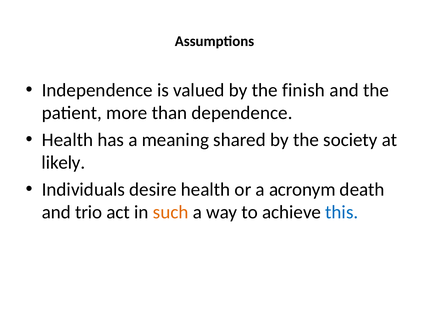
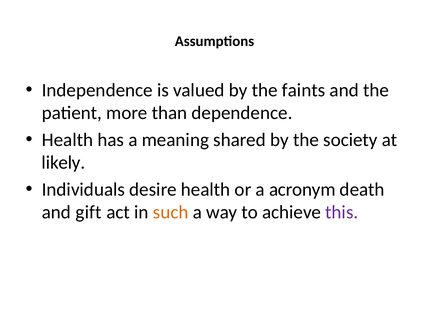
finish: finish -> faints (304, 90)
trio: trio -> gift (89, 212)
this colour: blue -> purple (342, 212)
